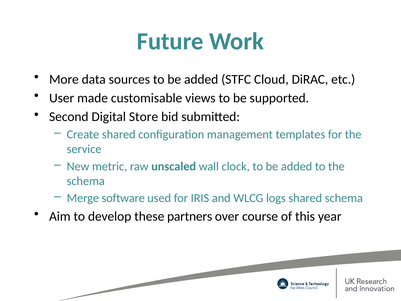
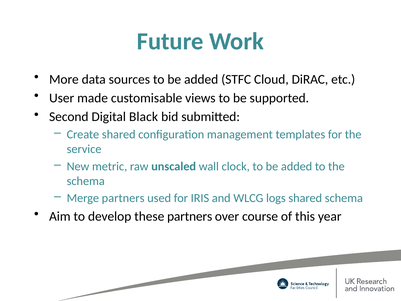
Store: Store -> Black (144, 117)
Merge software: software -> partners (123, 198)
